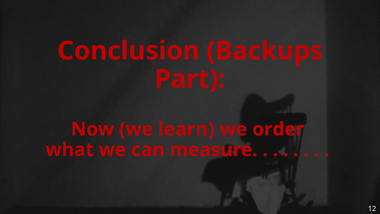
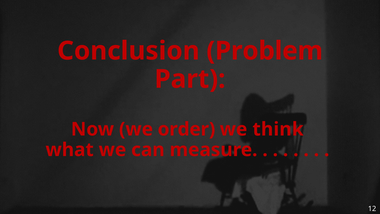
Backups: Backups -> Problem (265, 51)
learn: learn -> order (186, 129)
order: order -> think (278, 129)
